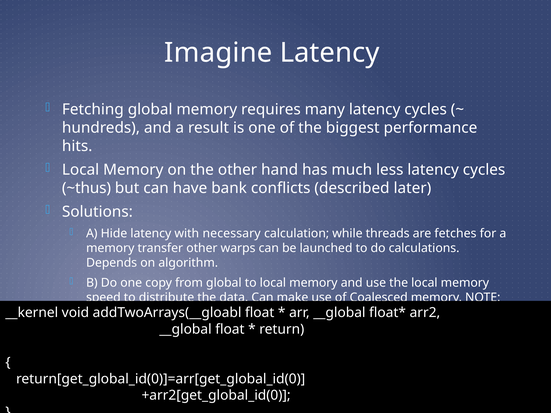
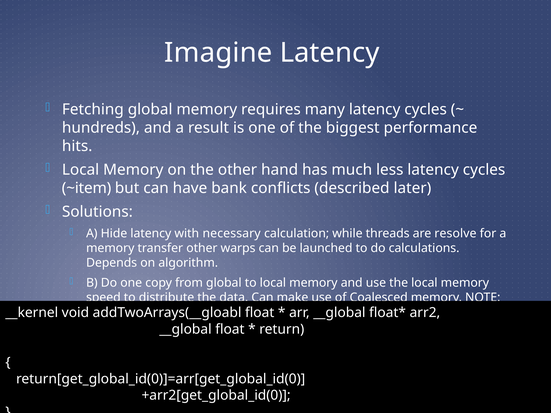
~thus: ~thus -> ~item (87, 188)
fetches: fetches -> resolve (455, 234)
